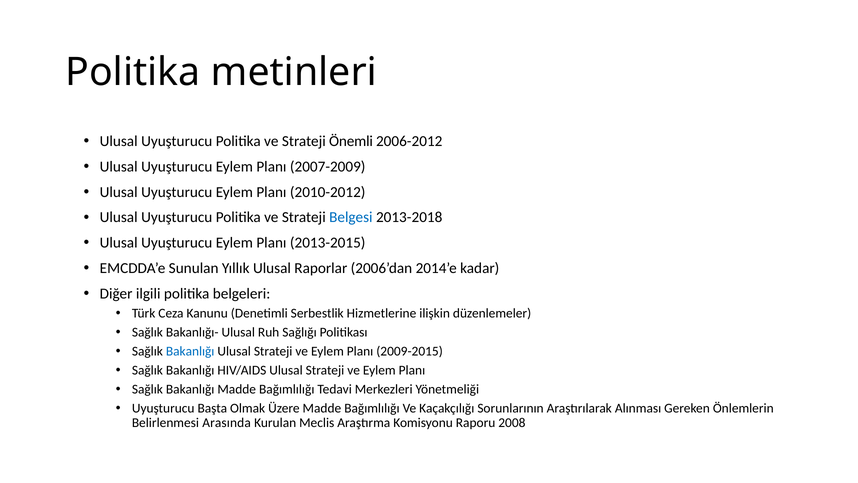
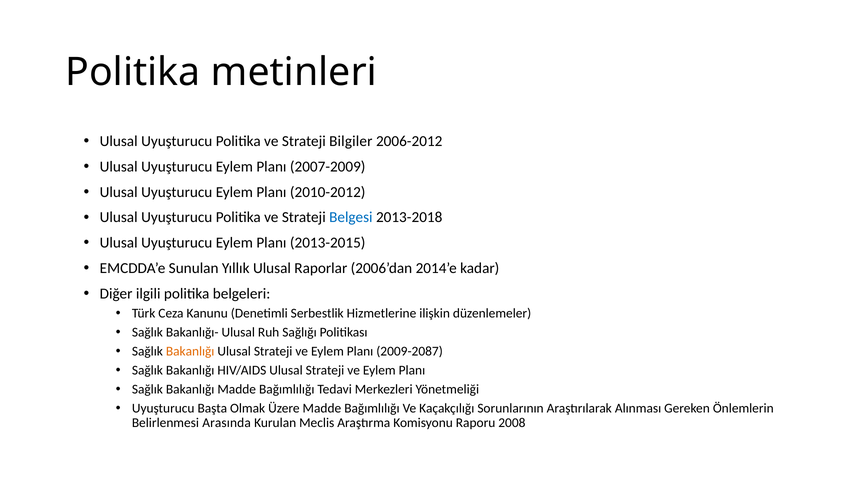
Önemli: Önemli -> Bilgiler (351, 141)
Bakanlığı colour: blue -> orange (190, 351)
2009-2015: 2009-2015 -> 2009-2087 (410, 351)
